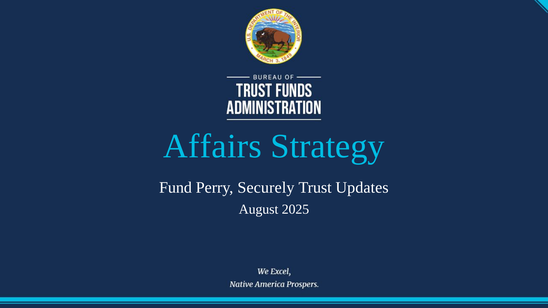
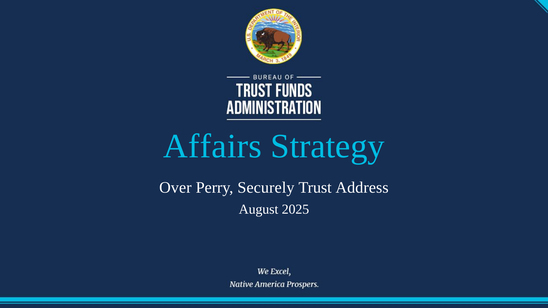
Fund: Fund -> Over (175, 188)
Updates: Updates -> Address (362, 188)
